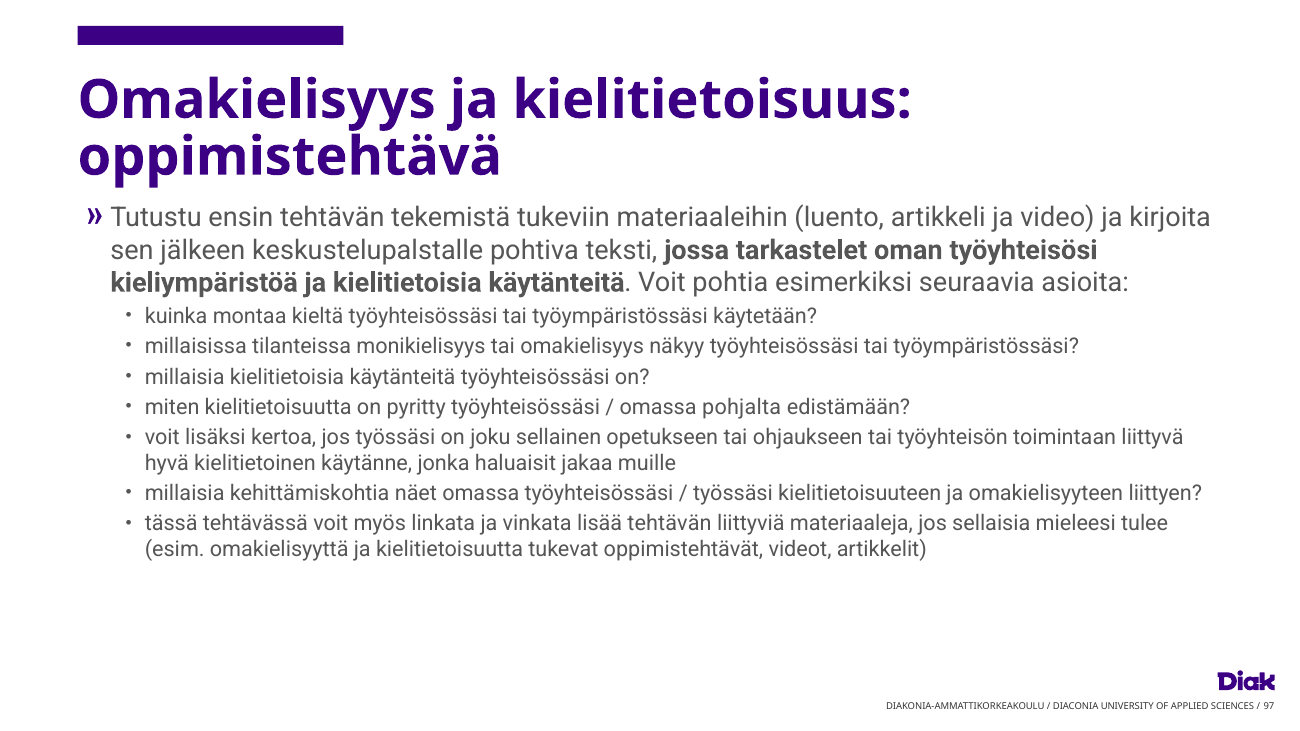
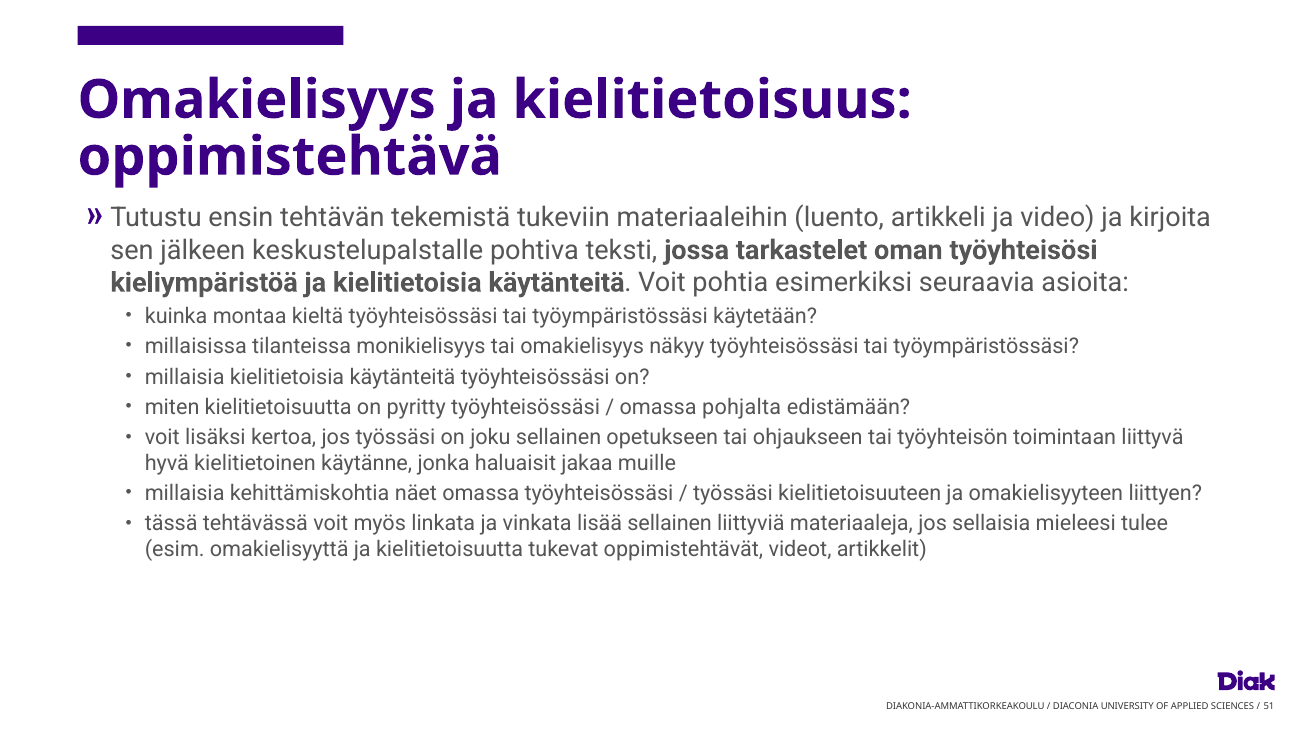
lisää tehtävän: tehtävän -> sellainen (670, 524)
97: 97 -> 51 (1269, 706)
